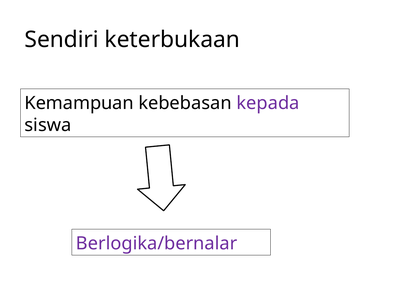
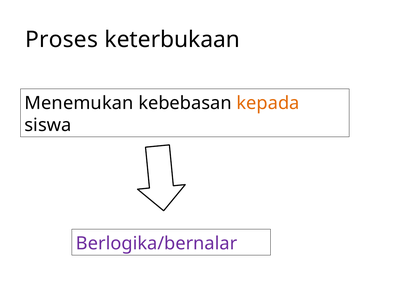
Sendiri: Sendiri -> Proses (62, 40)
Kemampuan: Kemampuan -> Menemukan (79, 103)
kepada colour: purple -> orange (268, 103)
